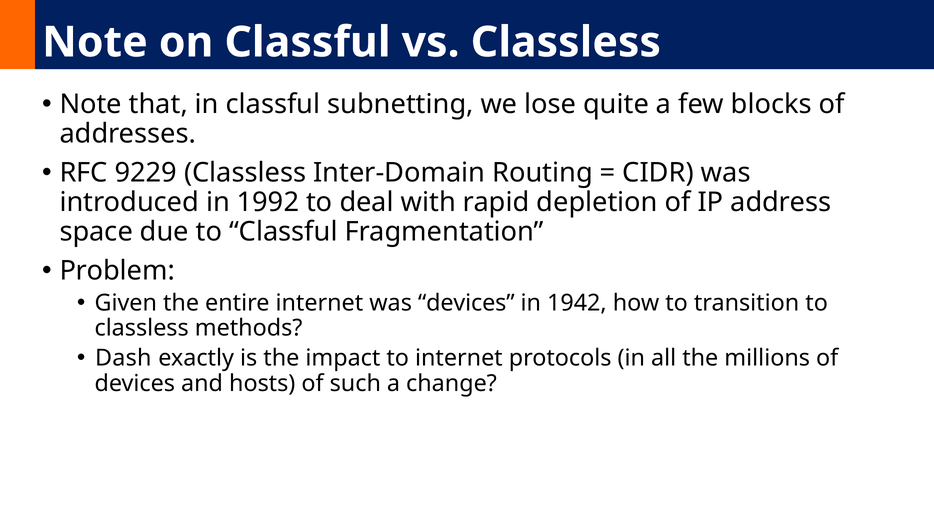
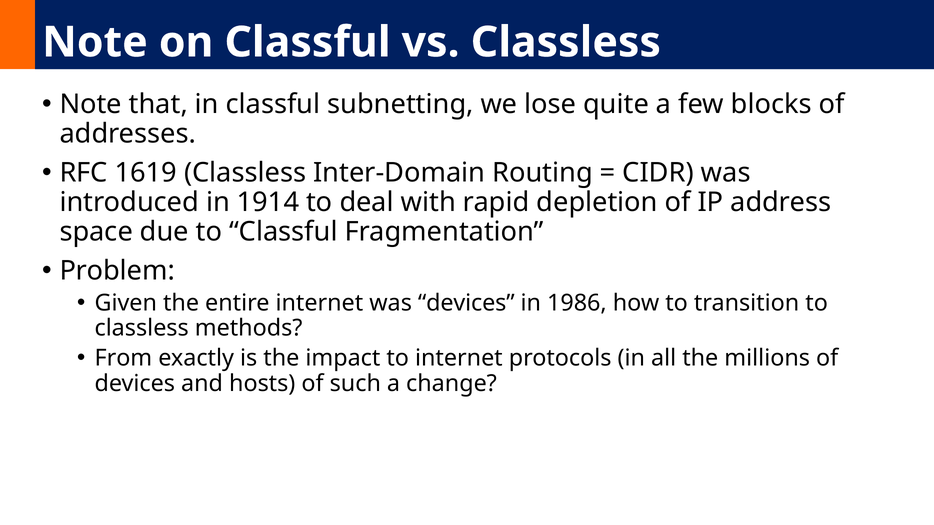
9229: 9229 -> 1619 (146, 173)
1992: 1992 -> 1914 (268, 202)
1942: 1942 -> 1986 (577, 303)
Dash: Dash -> From (123, 358)
